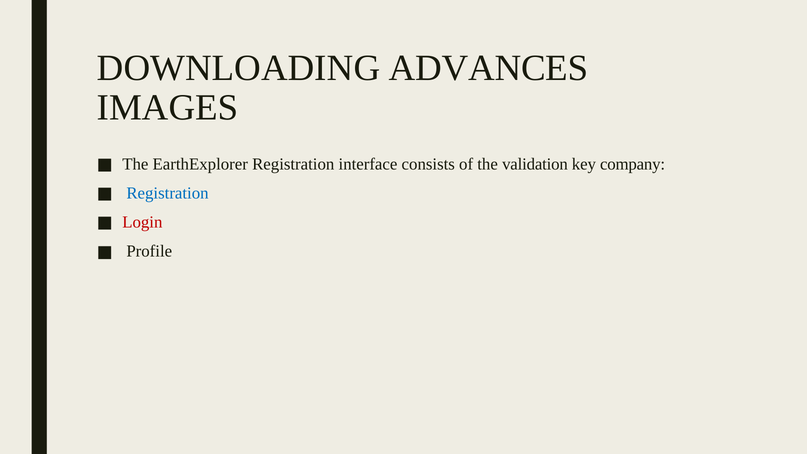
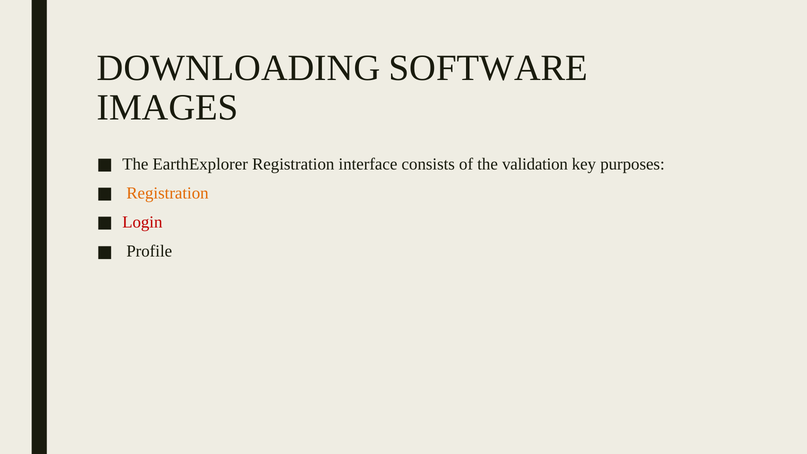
ADVANCES: ADVANCES -> SOFTWARE (488, 68)
company: company -> purposes (632, 164)
Registration colour: blue -> orange (168, 193)
